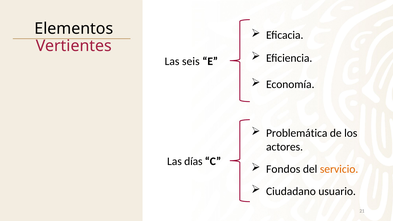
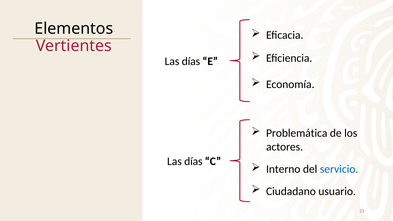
seis: seis -> días (191, 61)
Fondos: Fondos -> Interno (283, 169)
servicio colour: orange -> blue (339, 169)
